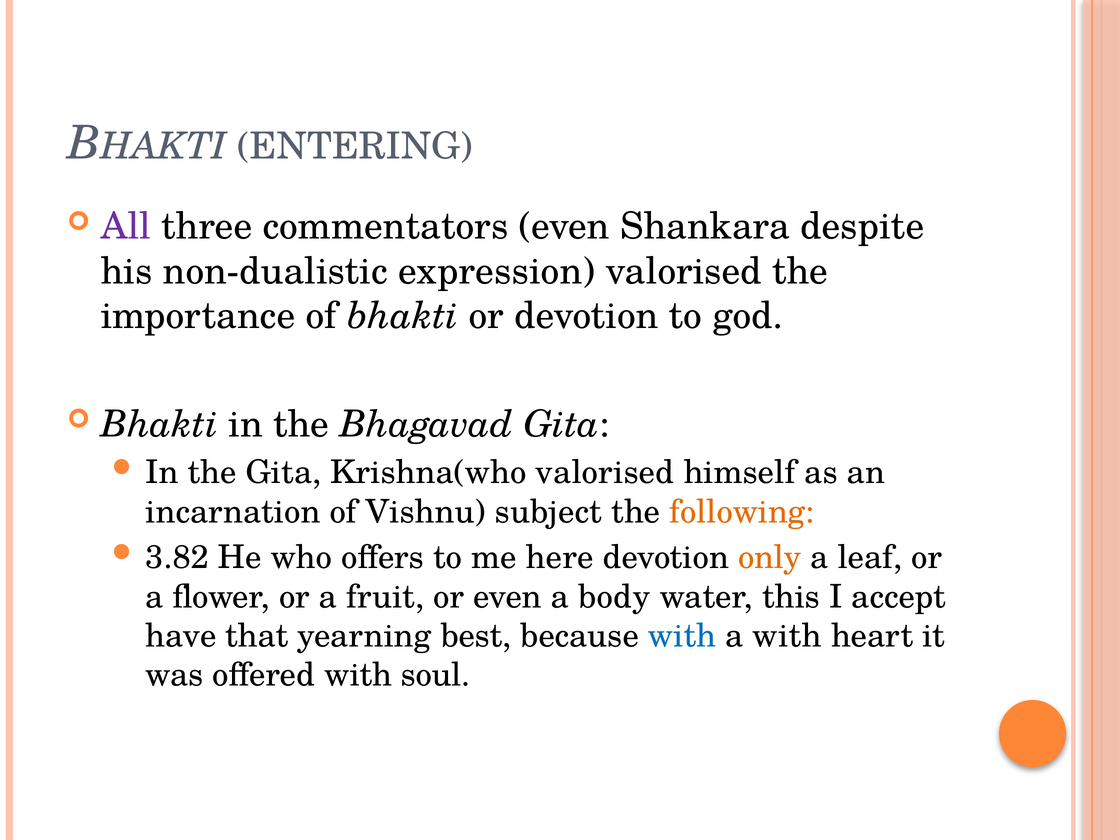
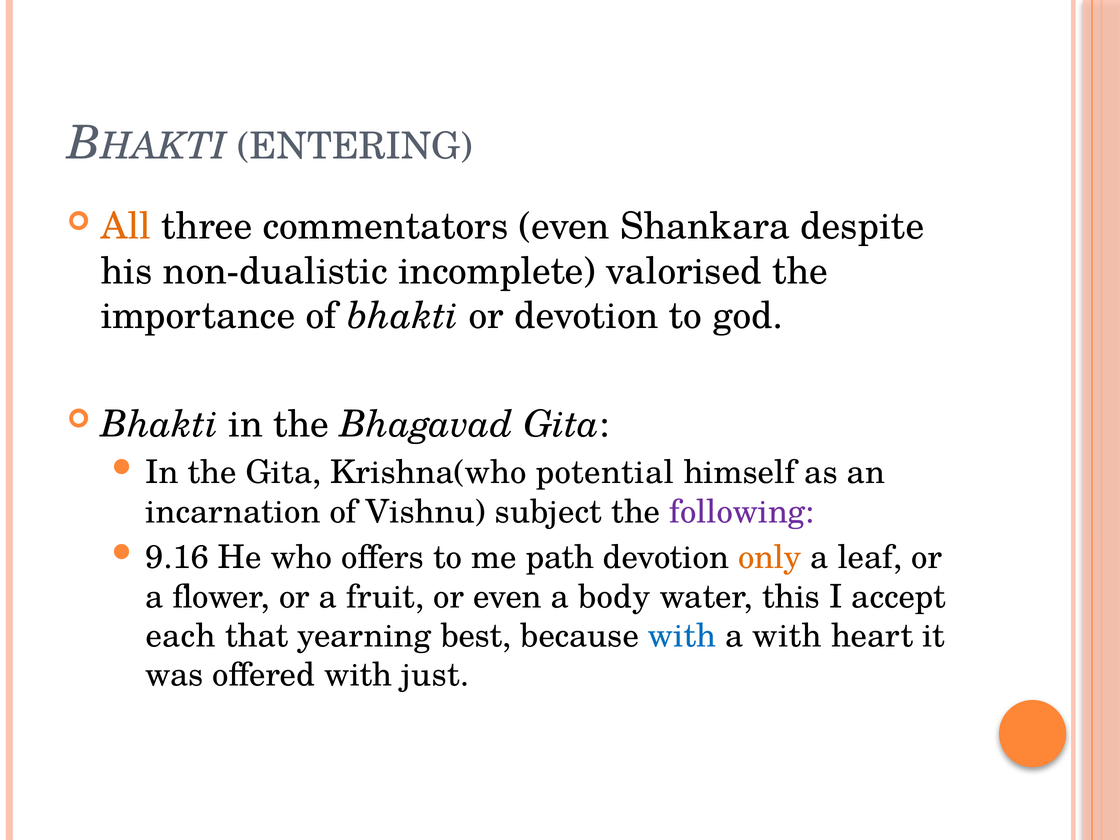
All colour: purple -> orange (126, 227)
expression: expression -> incomplete (497, 271)
Krishna(who valorised: valorised -> potential (605, 473)
following colour: orange -> purple (742, 512)
3.82: 3.82 -> 9.16 (177, 558)
here: here -> path (560, 558)
have: have -> each (181, 636)
soul: soul -> just (435, 675)
